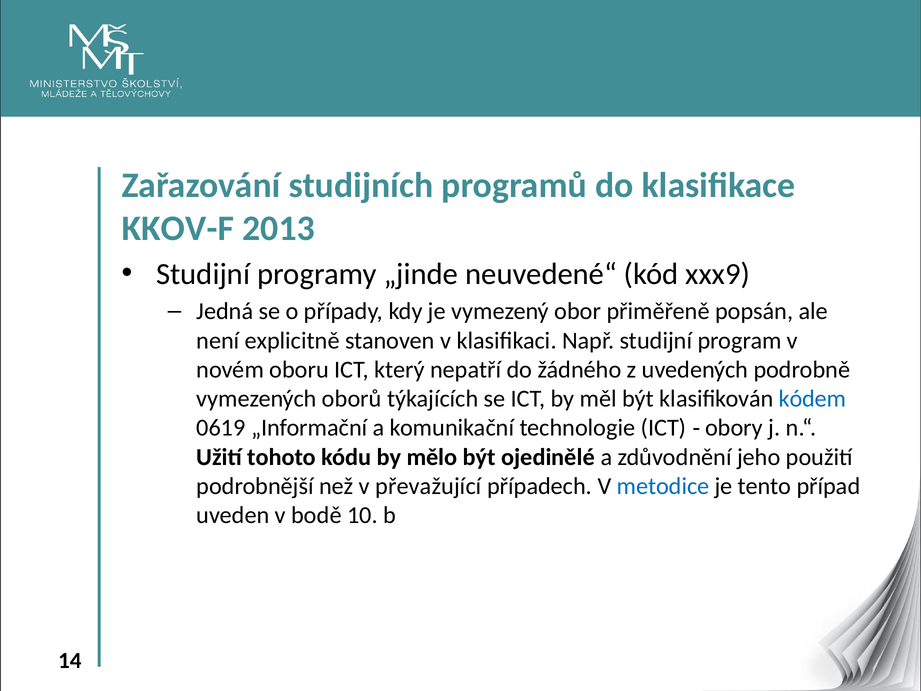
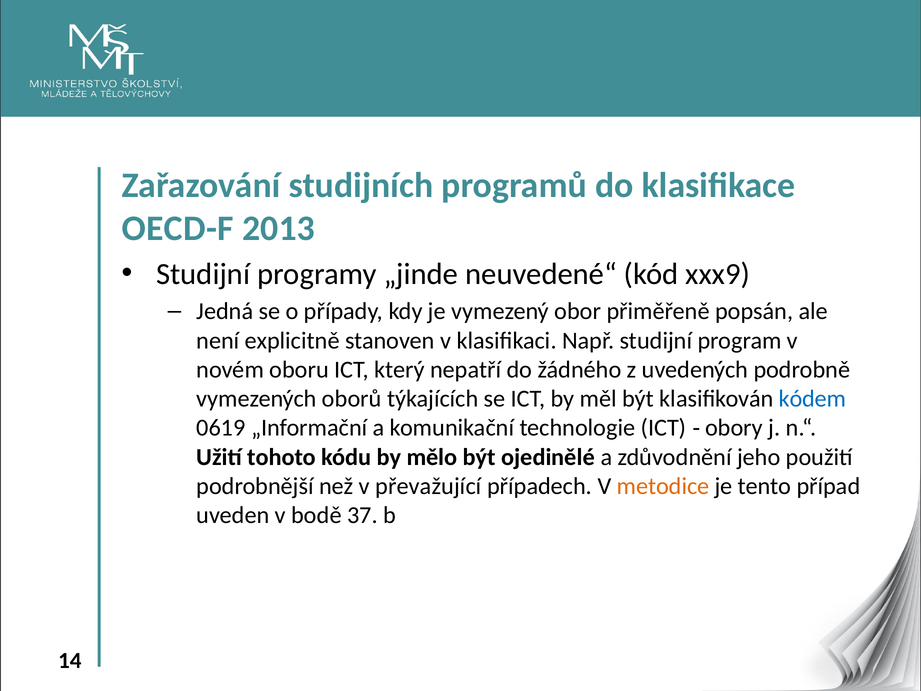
KKOV-F: KKOV-F -> OECD-F (178, 228)
metodice colour: blue -> orange (663, 486)
10: 10 -> 37 (362, 515)
